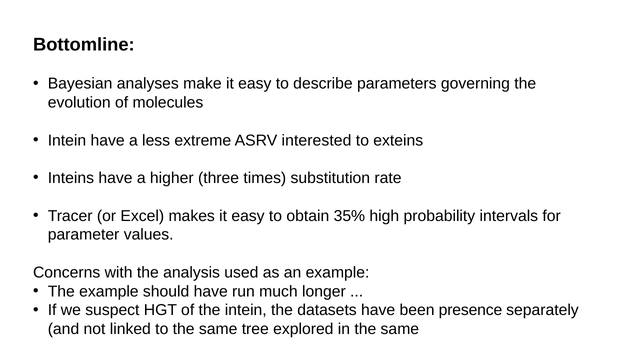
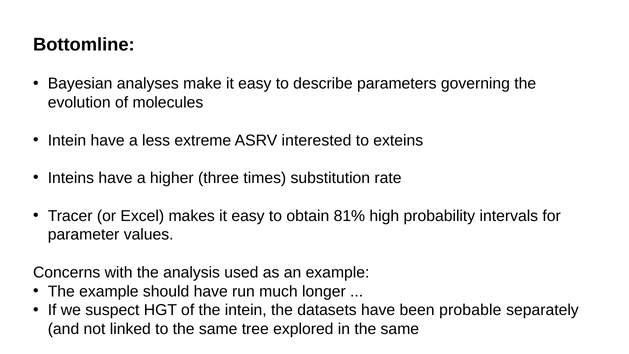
35%: 35% -> 81% (349, 216)
presence: presence -> probable (470, 310)
